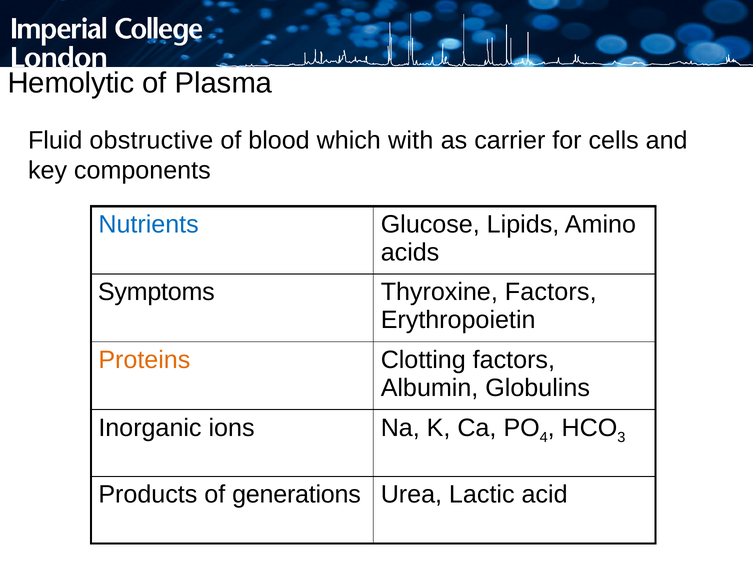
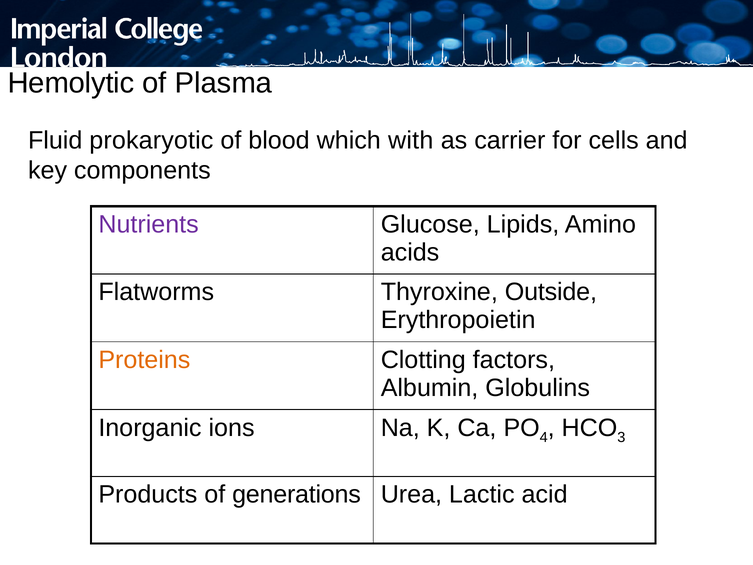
obstructive: obstructive -> prokaryotic (151, 140)
Nutrients colour: blue -> purple (149, 224)
Symptoms: Symptoms -> Flatworms (156, 292)
Thyroxine Factors: Factors -> Outside (551, 292)
